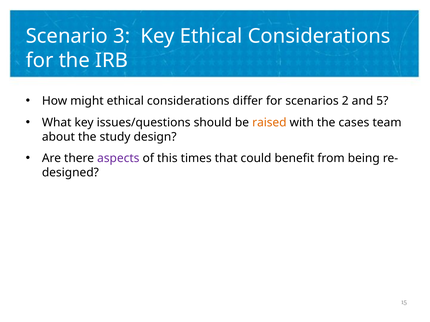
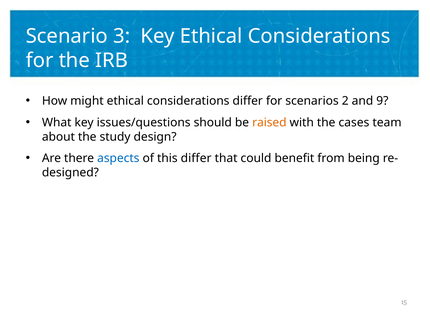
5: 5 -> 9 (382, 101)
aspects colour: purple -> blue (118, 159)
this times: times -> differ (196, 159)
